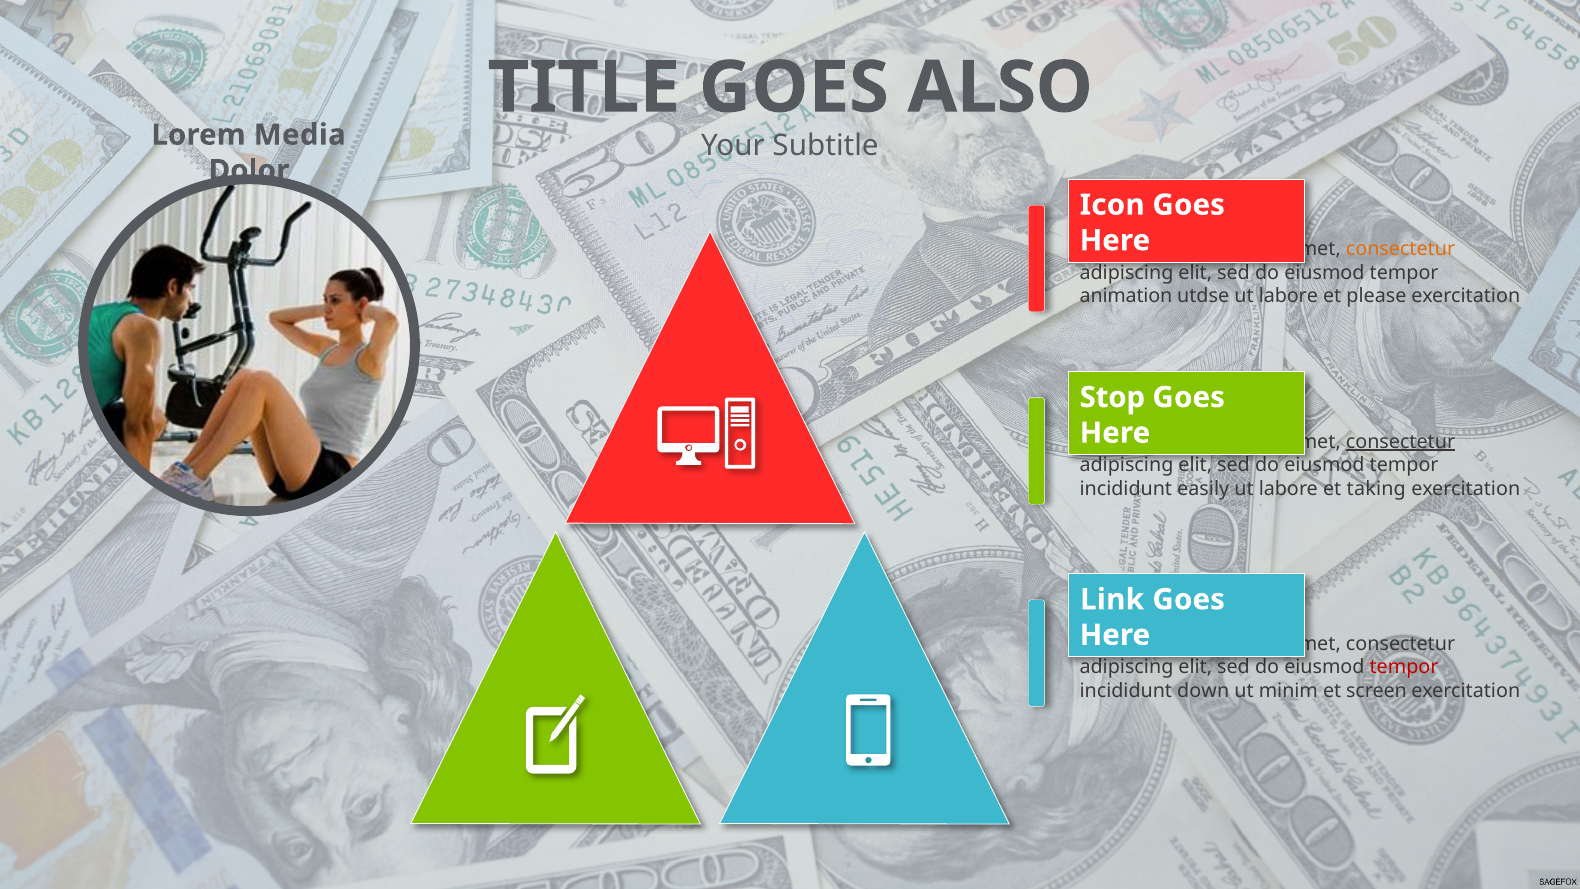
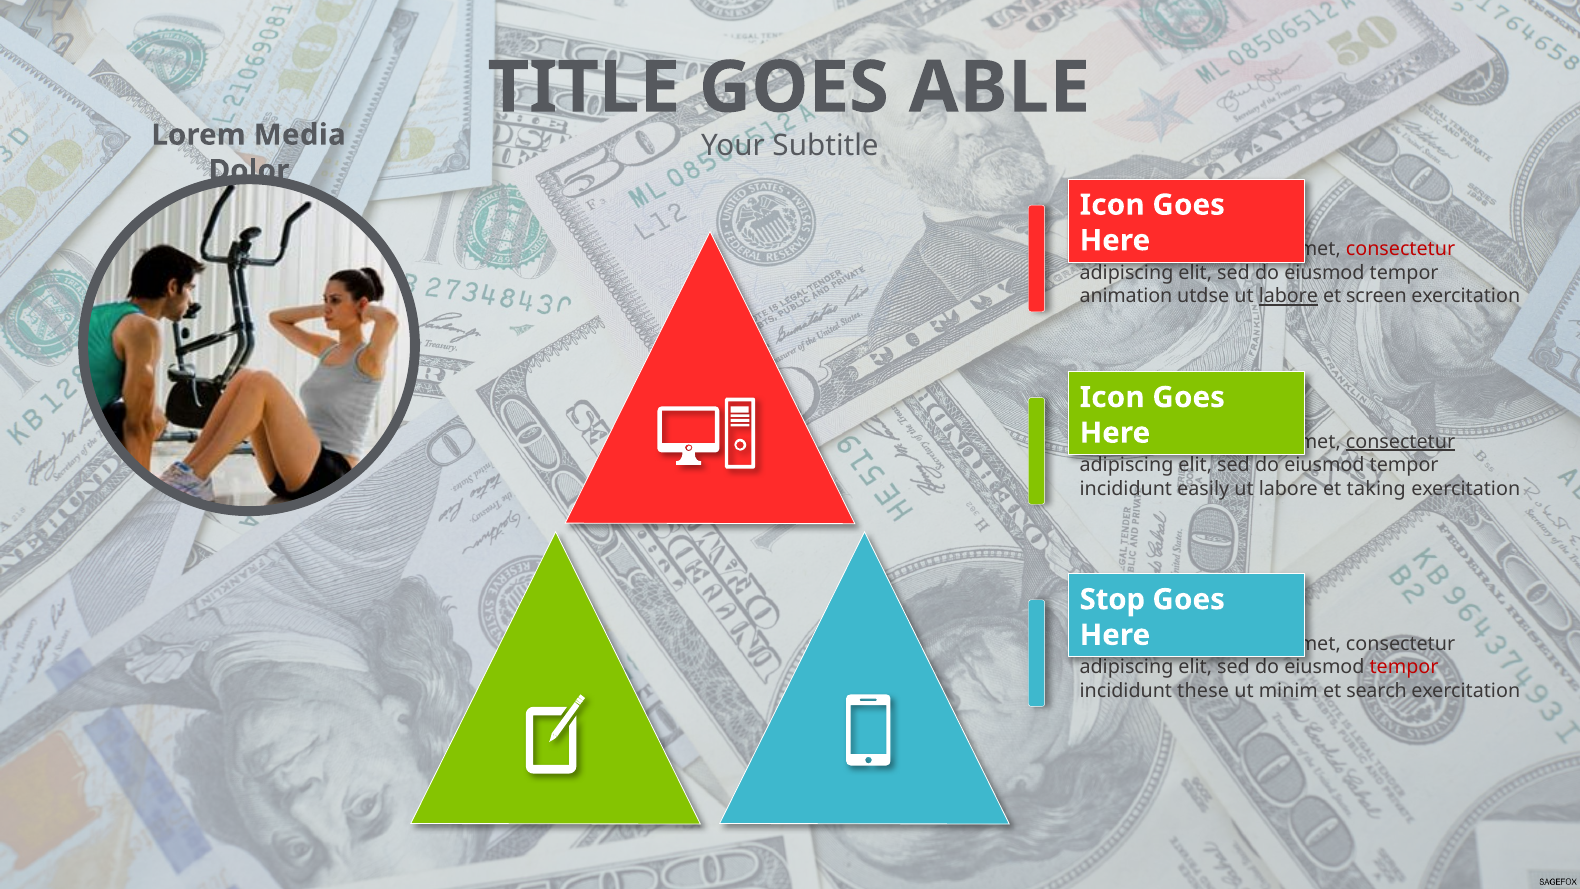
ALSO: ALSO -> ABLE (999, 88)
consectetur colour: orange -> red (1401, 249)
labore underline: none -> present (1288, 296)
please: please -> screen (1377, 296)
Stop: Stop -> Icon (1112, 397)
Link: Link -> Stop (1112, 599)
down: down -> these (1203, 691)
screen: screen -> search (1377, 691)
